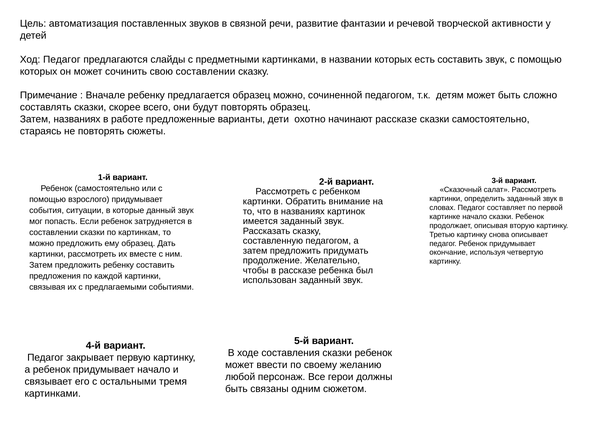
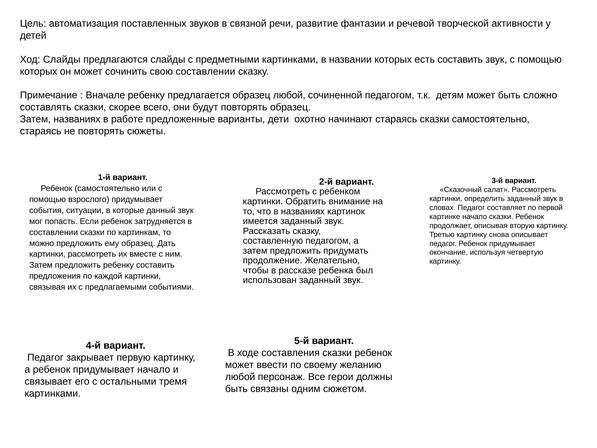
Ход Педагог: Педагог -> Слайды (62, 59)
образец можно: можно -> любой (289, 95)
начинают рассказе: рассказе -> стараясь (396, 119)
